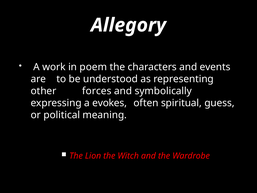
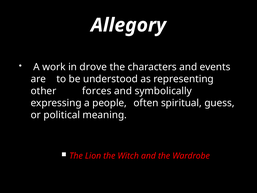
poem: poem -> drove (93, 67)
evokes: evokes -> people (110, 103)
